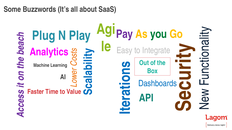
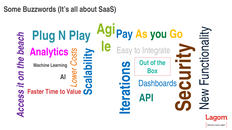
Pay colour: purple -> blue (125, 34)
